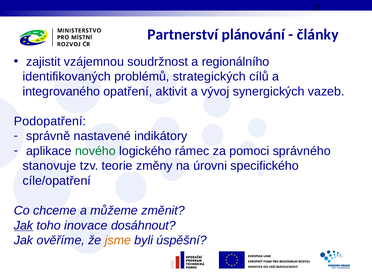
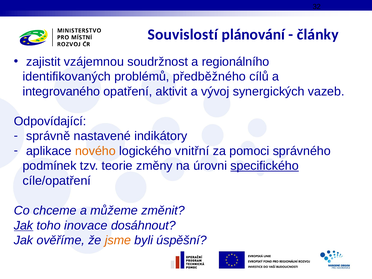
Partnerství: Partnerství -> Souvislostí (183, 35)
strategických: strategických -> předběžného (209, 77)
Podopatření: Podopatření -> Odpovídající (50, 121)
nového colour: green -> orange (95, 151)
rámec: rámec -> vnitřní (192, 151)
stanovuje: stanovuje -> podmínek (50, 166)
specifického underline: none -> present (265, 166)
